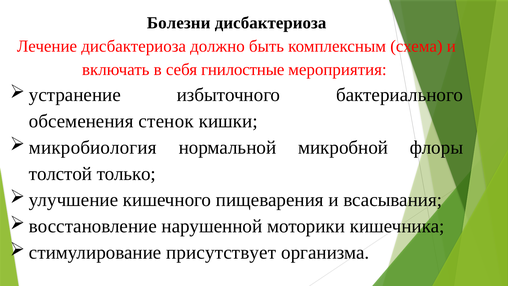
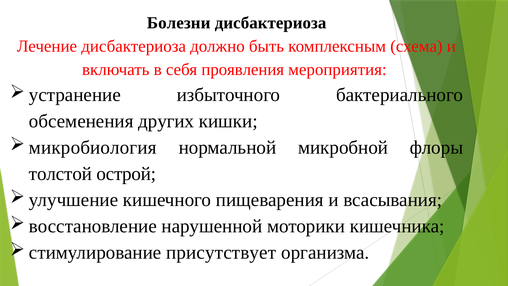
гнилостные: гнилостные -> проявления (243, 70)
стенок: стенок -> других (166, 121)
только: только -> острой (126, 174)
